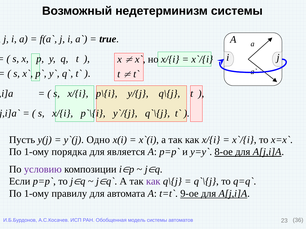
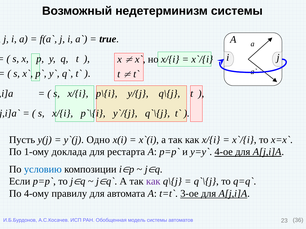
порядка: порядка -> доклада (69, 152)
является: является -> рестарта (126, 152)
8-ое: 8-ое -> 4-ое (224, 152)
условию colour: purple -> blue (43, 170)
1-ому: 1-ому -> 4-ому (37, 194)
9-ое: 9-ое -> 3-ое (189, 194)
